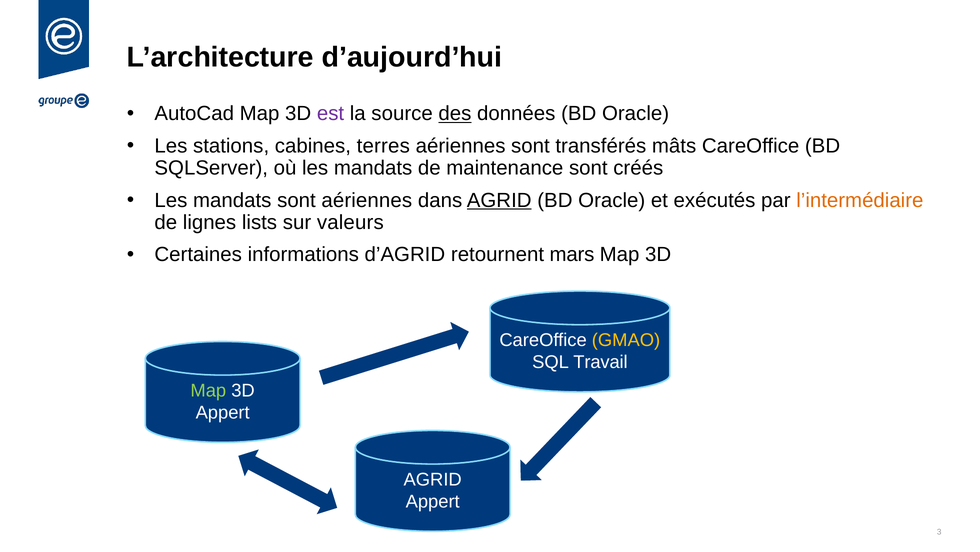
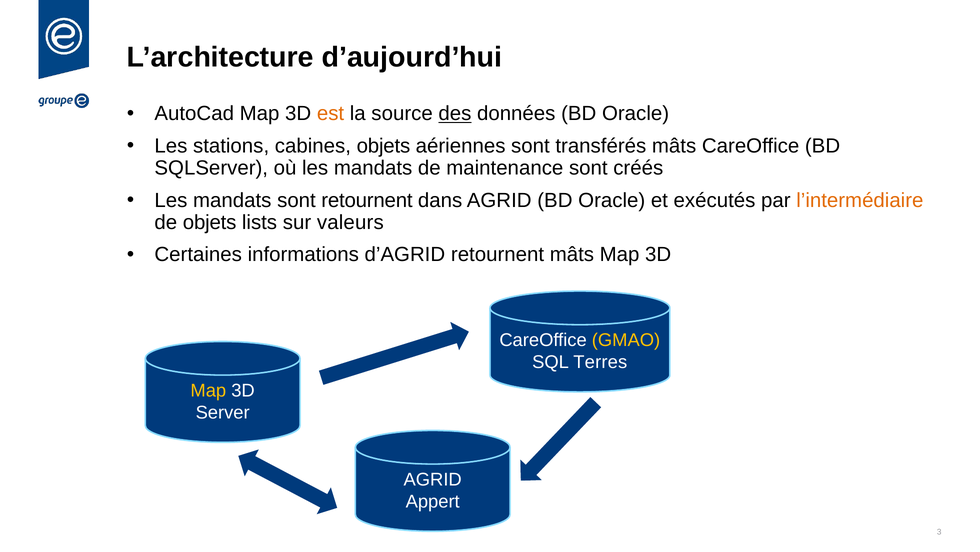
est colour: purple -> orange (331, 113)
cabines terres: terres -> objets (383, 146)
sont aériennes: aériennes -> retournent (367, 200)
AGRID underline: present -> none (499, 200)
de lignes: lignes -> objets (210, 222)
retournent mars: mars -> mâts (572, 254)
Travail: Travail -> Terres (600, 362)
Map colour: light green -> yellow (208, 390)
Appert: Appert -> Server (223, 412)
